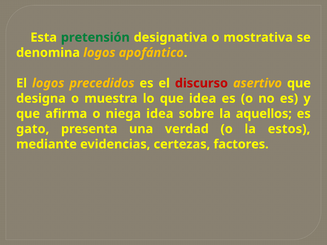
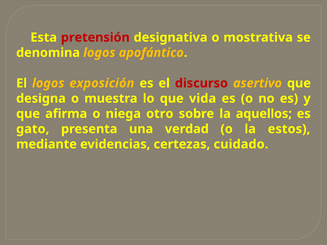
pretensión colour: green -> red (95, 37)
precedidos: precedidos -> exposición (102, 83)
que idea: idea -> vida (203, 99)
niega idea: idea -> otro (160, 114)
factores: factores -> cuidado (241, 144)
